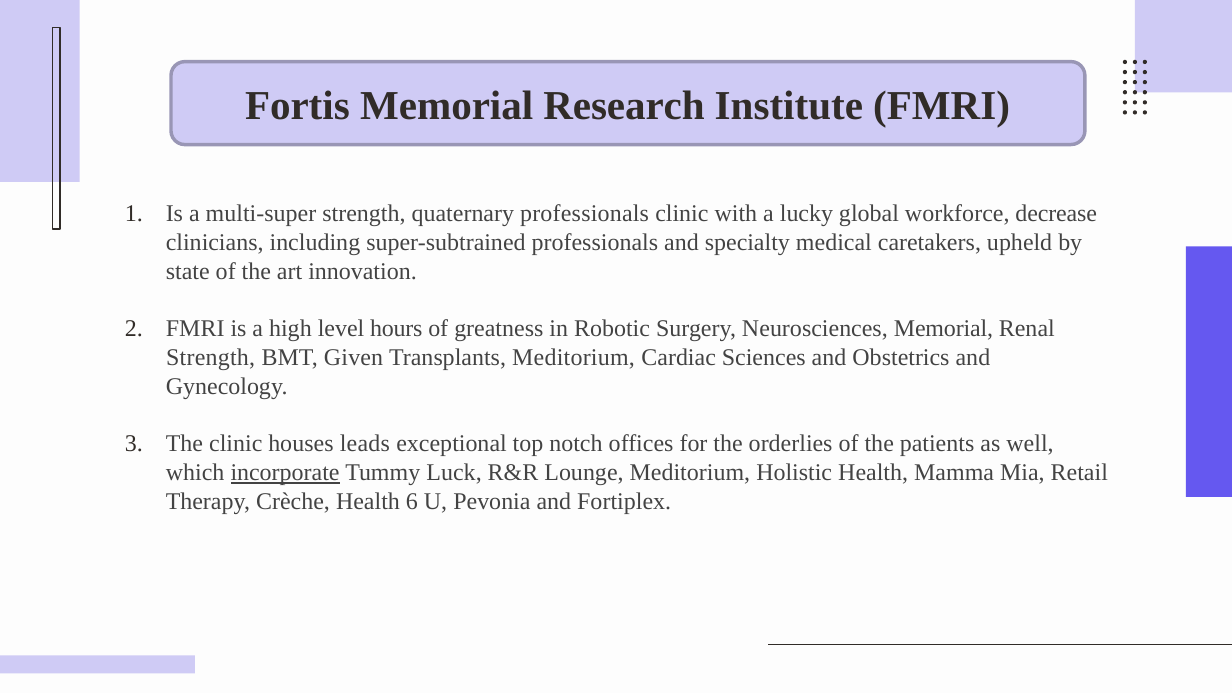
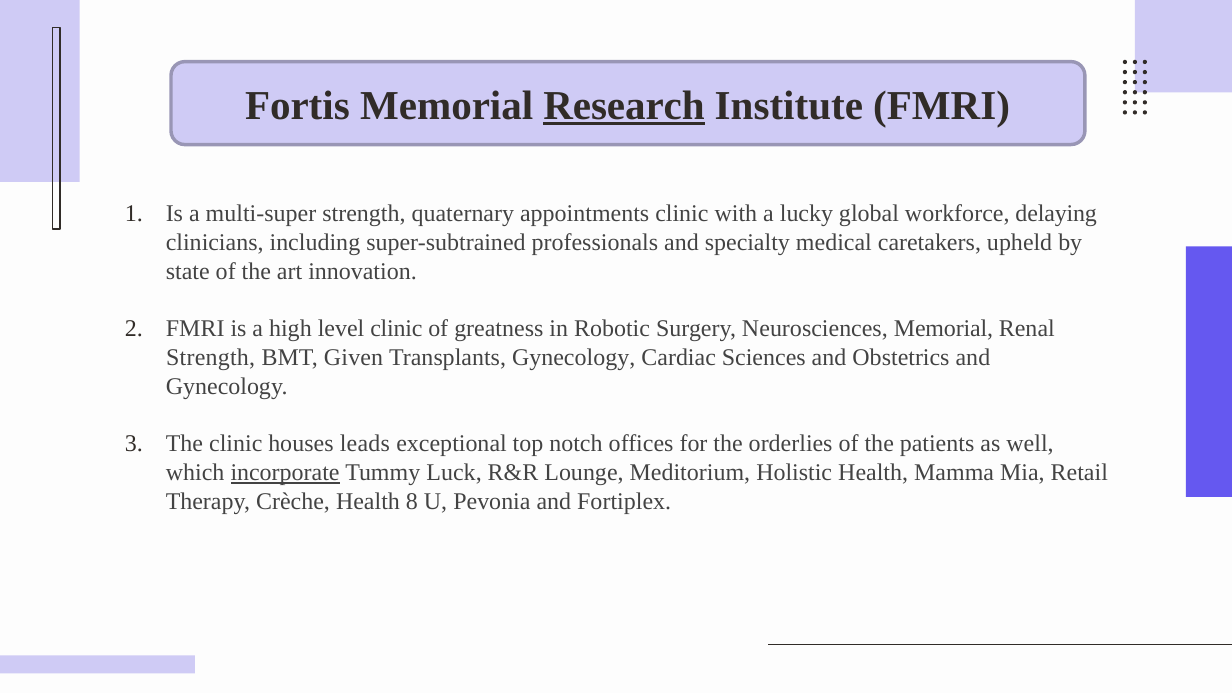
Research underline: none -> present (624, 106)
quaternary professionals: professionals -> appointments (585, 214)
decrease: decrease -> delaying (1056, 214)
level hours: hours -> clinic (396, 329)
Transplants Meditorium: Meditorium -> Gynecology (574, 358)
6: 6 -> 8 (412, 501)
